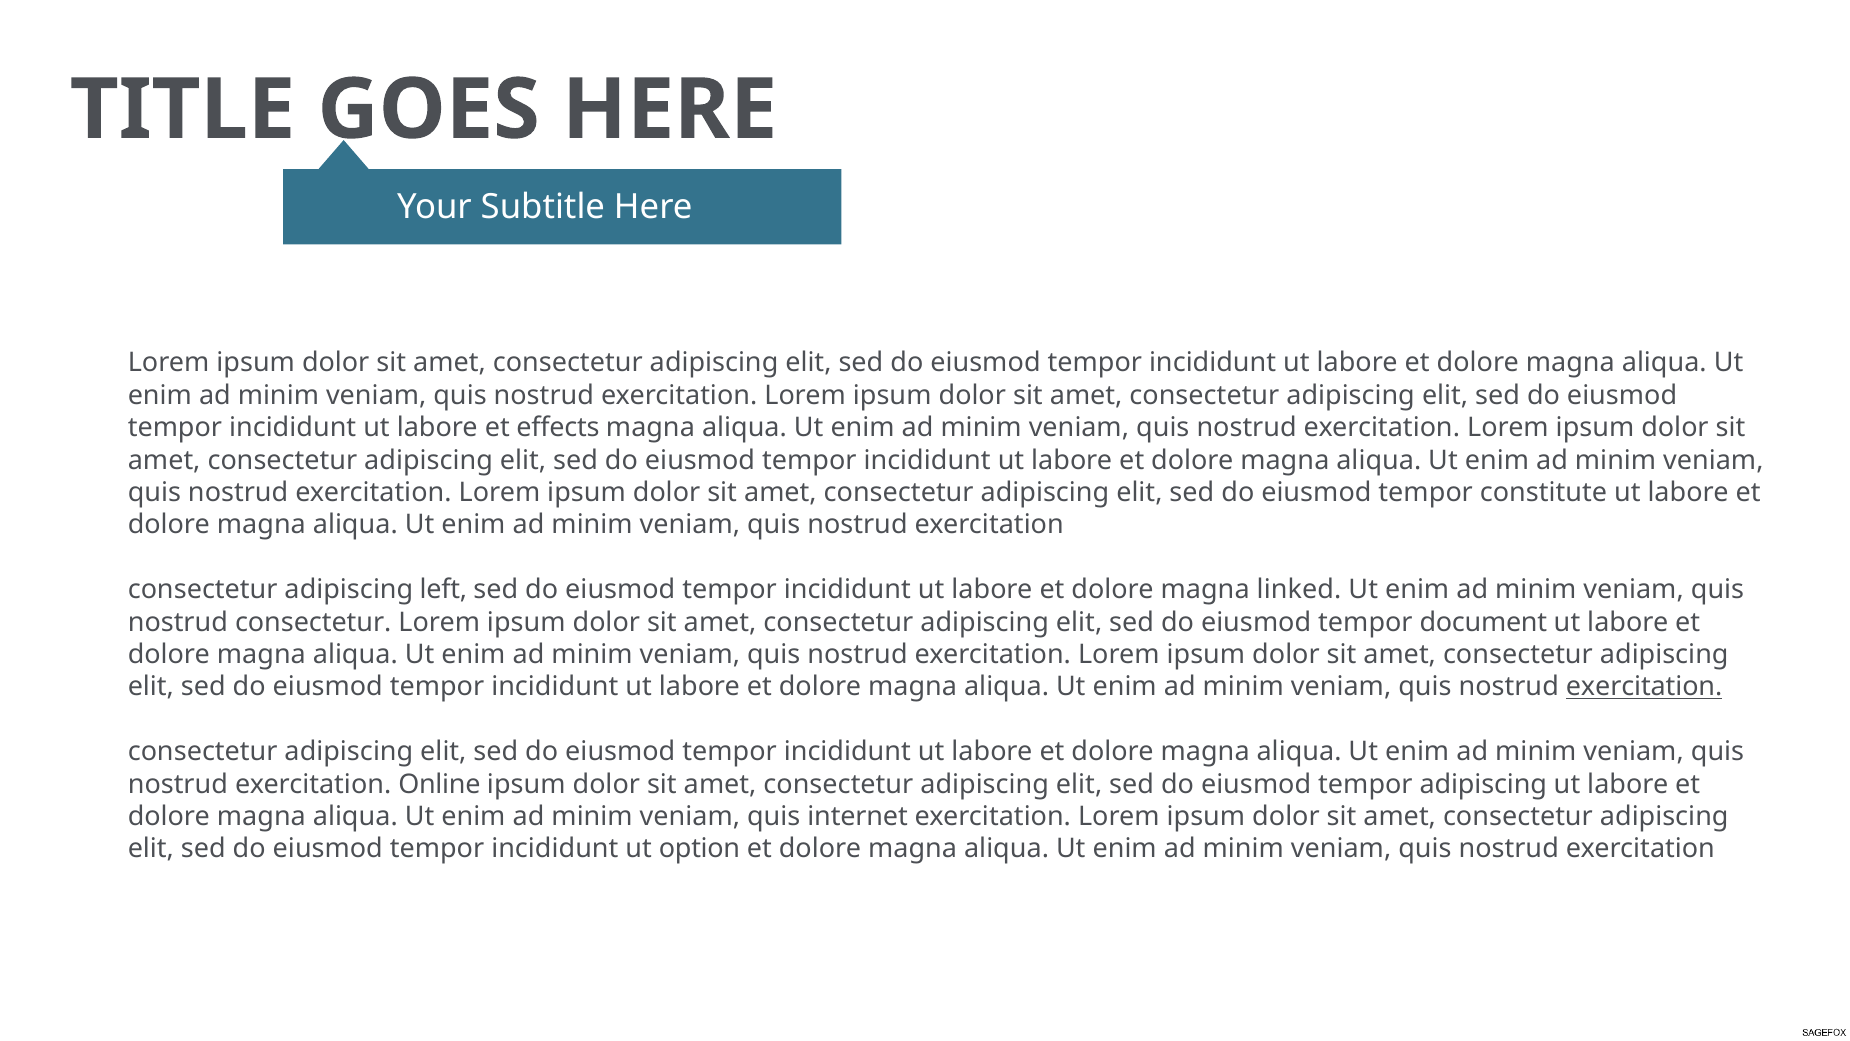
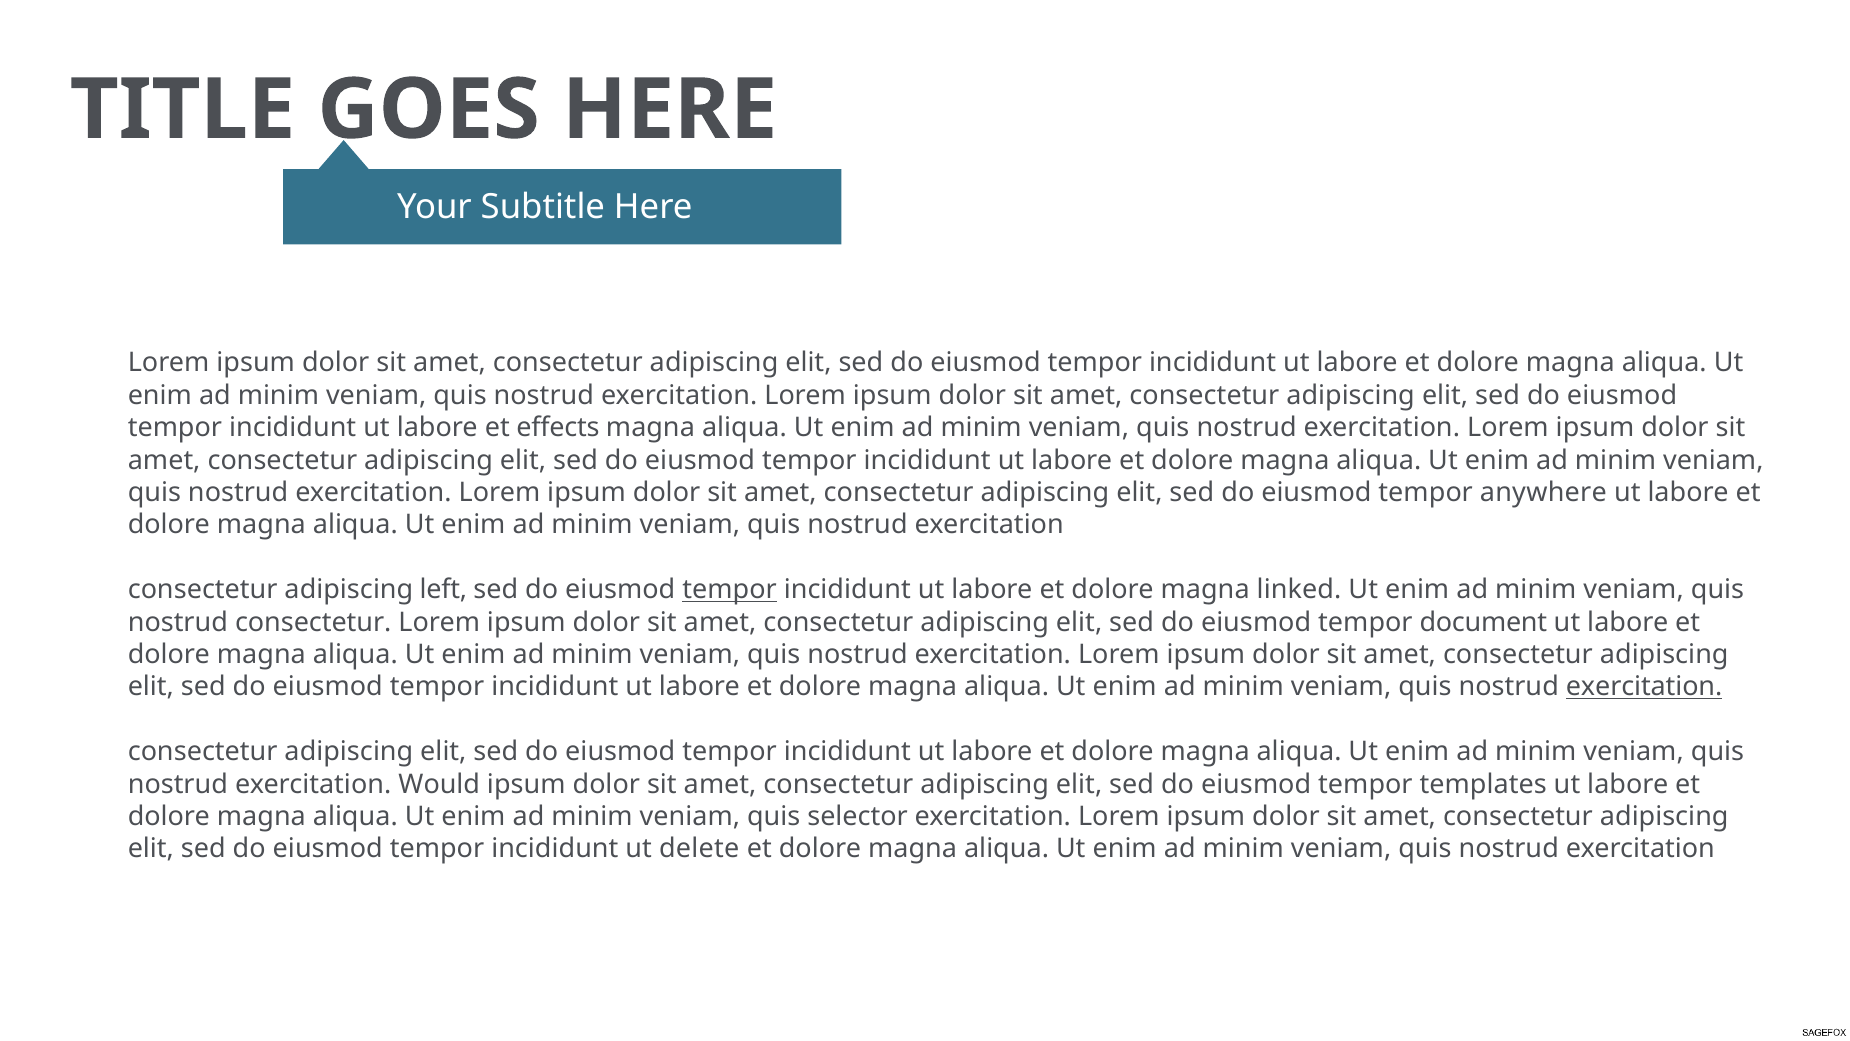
constitute: constitute -> anywhere (1543, 492)
tempor underline: none -> present (730, 590)
Online: Online -> Would (439, 784)
tempor adipiscing: adipiscing -> templates (1483, 784)
internet: internet -> selector (858, 816)
option: option -> delete (699, 849)
